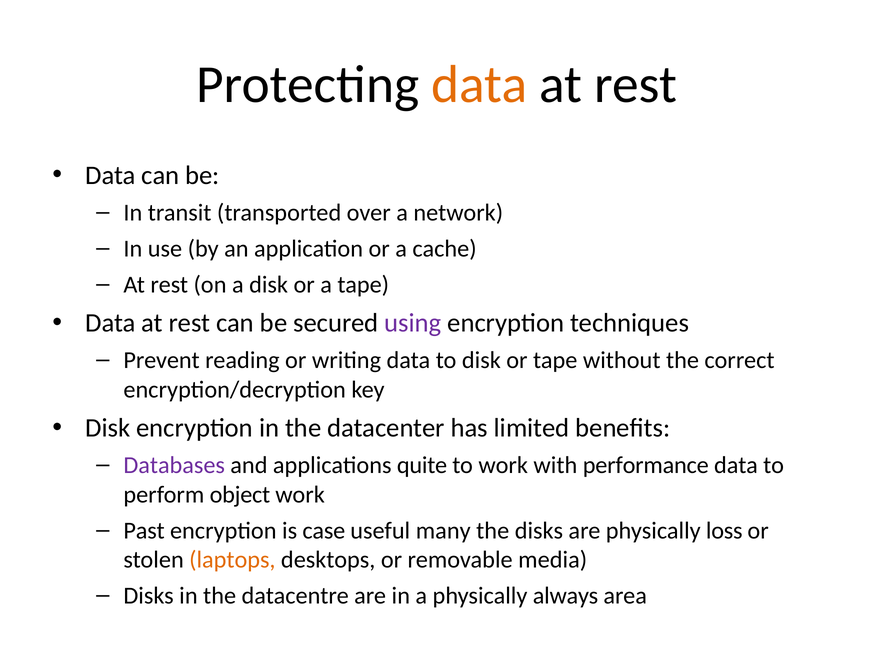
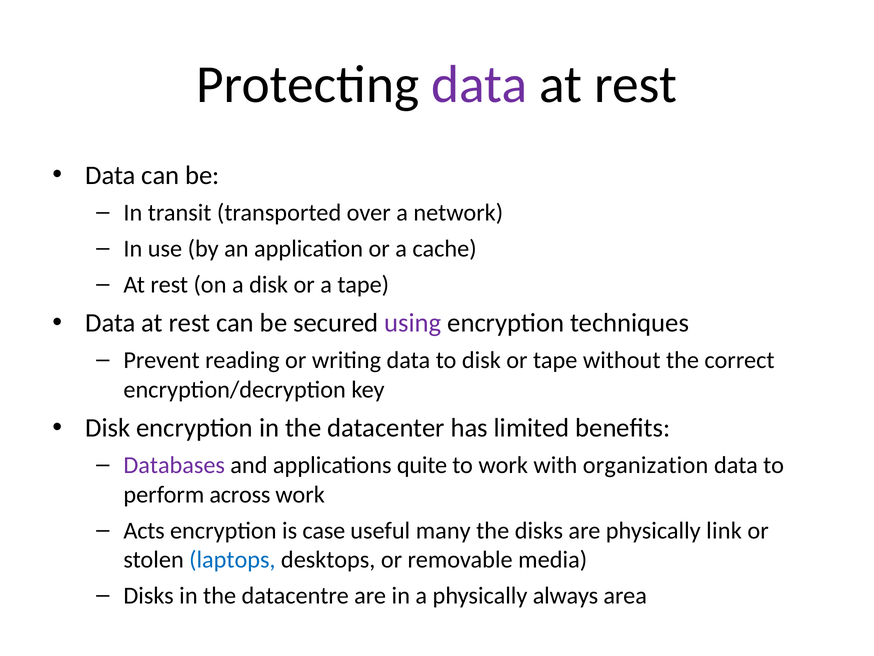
data colour: orange -> purple (479, 85)
performance: performance -> organization (646, 465)
object: object -> across (240, 494)
Past: Past -> Acts (144, 530)
loss: loss -> link (724, 530)
laptops colour: orange -> blue (232, 559)
